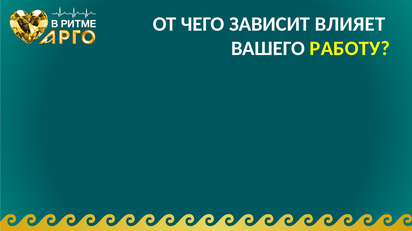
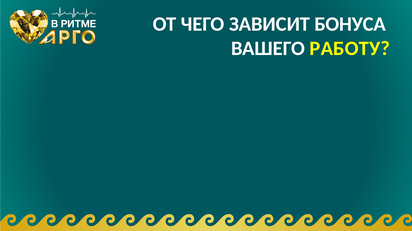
ВЛИЯЕТ: ВЛИЯЕТ -> БОНУСА (350, 24)
